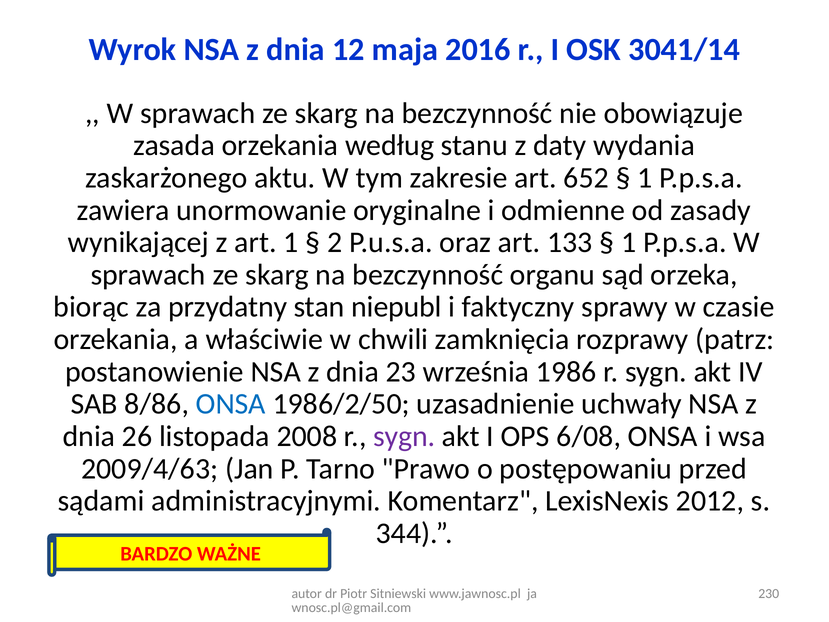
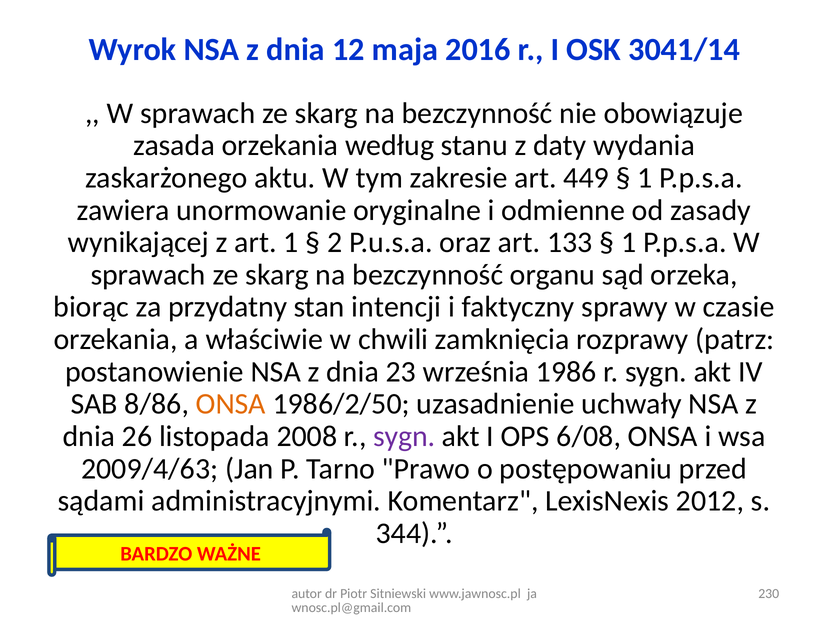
652: 652 -> 449 (586, 178)
niepubl: niepubl -> intencji (396, 307)
ONSA colour: blue -> orange (231, 404)
